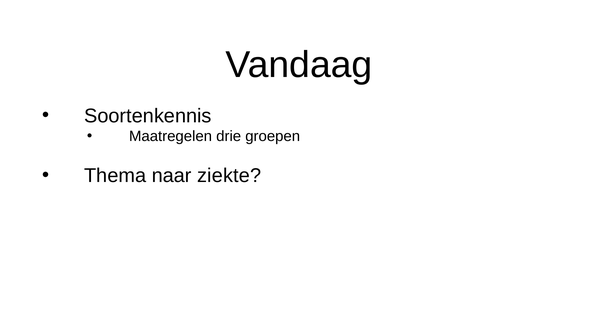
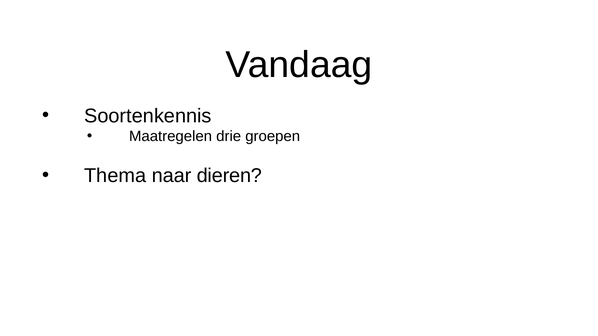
ziekte: ziekte -> dieren (229, 176)
